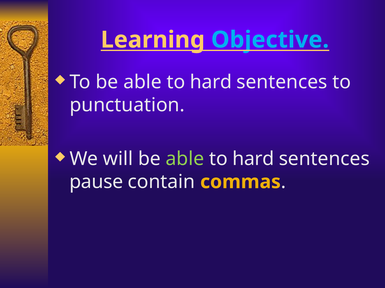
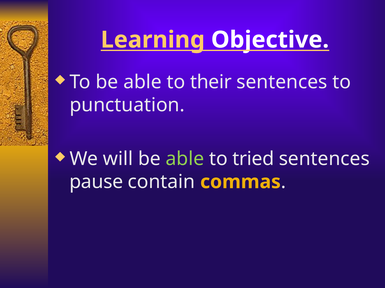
Objective colour: light blue -> white (270, 40)
hard: hard -> their (211, 82)
hard: hard -> tried (253, 159)
